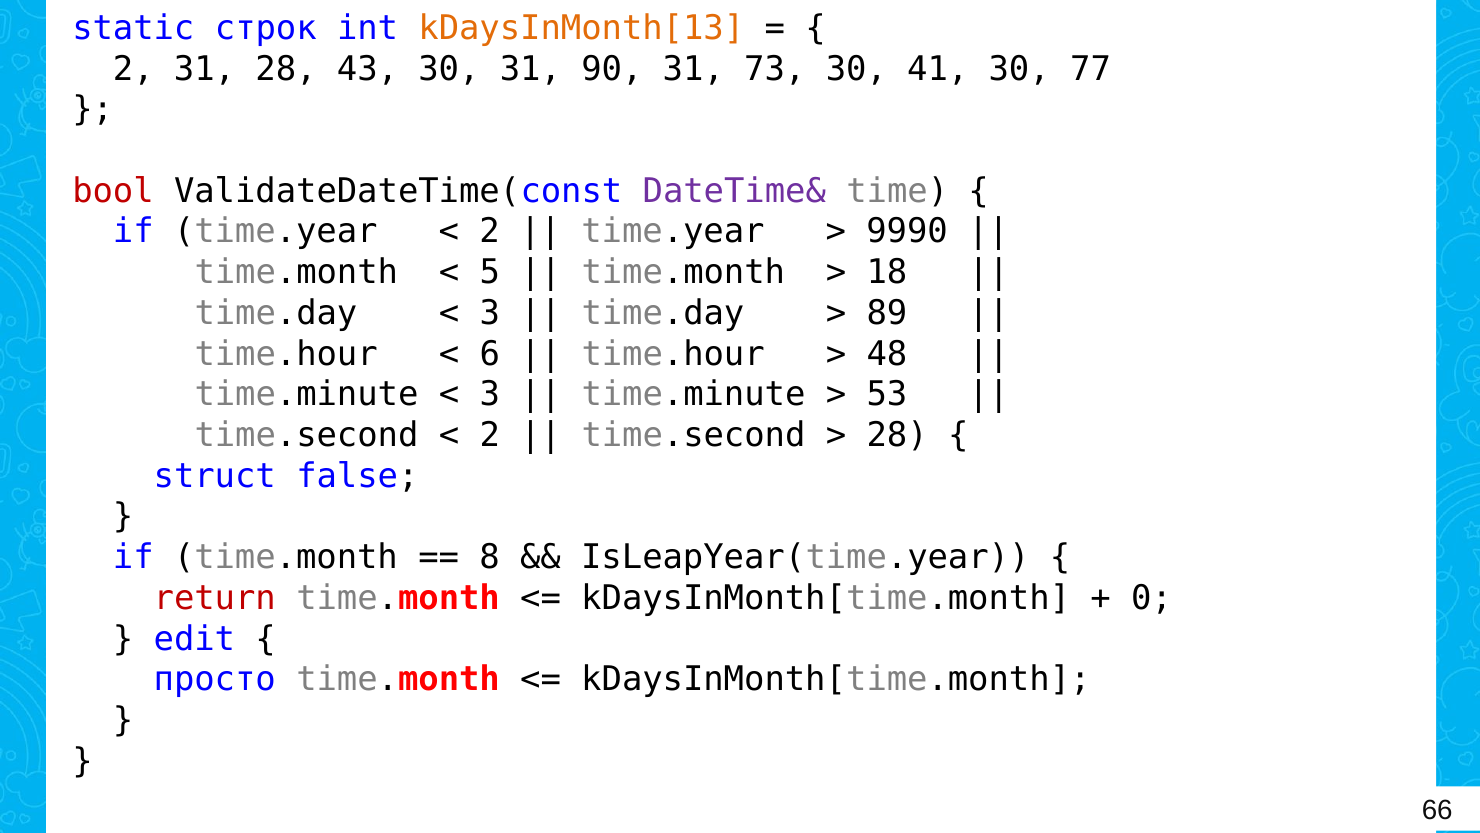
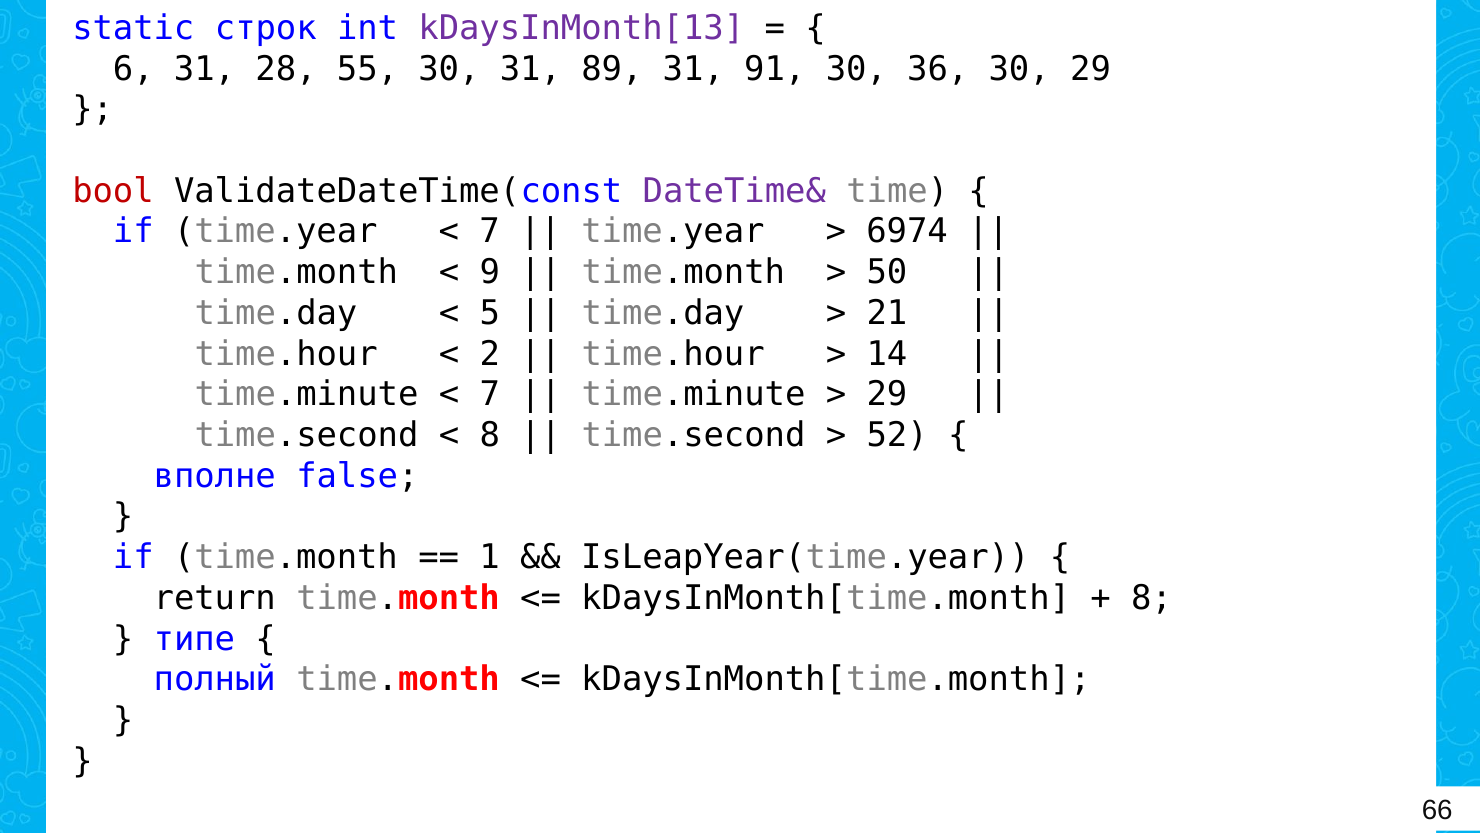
kDaysInMonth[13 colour: orange -> purple (581, 28)
2: 2 -> 6 (133, 69)
43: 43 -> 55 (367, 69)
90: 90 -> 89 (612, 69)
73: 73 -> 91 (775, 69)
41: 41 -> 36 (938, 69)
30 77: 77 -> 29 (1091, 69)
2: 2 -> 7 (489, 232)
9990: 9990 -> 6974 (907, 232)
5: 5 -> 9 (490, 272)
18: 18 -> 50 (887, 272)
3: 3 -> 5 (490, 313)
89: 89 -> 21 (887, 313)
6: 6 -> 2 (490, 354)
48: 48 -> 14 (887, 354)
3: 3 -> 7 (490, 394)
53: 53 -> 29 (887, 394)
2: 2 -> 8 (490, 435)
28: 28 -> 52 (897, 435)
struct: struct -> вполне (215, 476)
8: 8 -> 1 (489, 557)
return colour: red -> black (215, 598)
0: 0 -> 8 (1152, 598)
edit: edit -> типе (194, 638)
просто: просто -> полный (215, 679)
